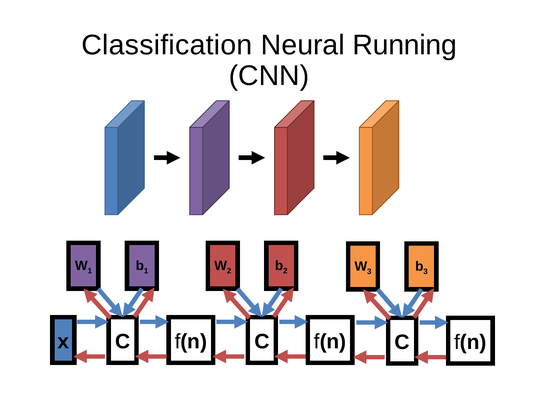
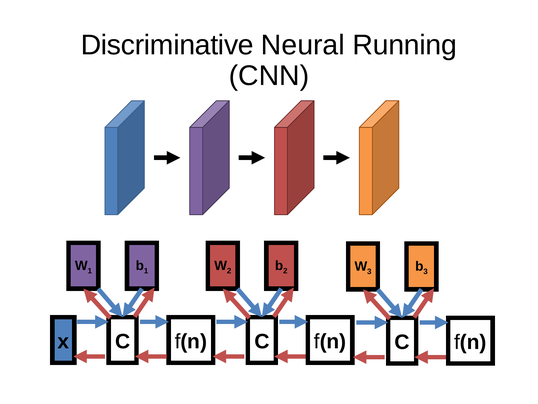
Classification: Classification -> Discriminative (167, 45)
